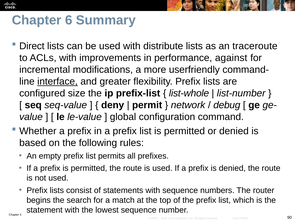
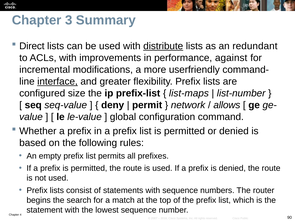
6: 6 -> 3 (69, 20)
distribute underline: none -> present (163, 46)
traceroute: traceroute -> redundant (255, 46)
list-whole: list-whole -> list-maps (189, 93)
debug: debug -> allows (227, 105)
